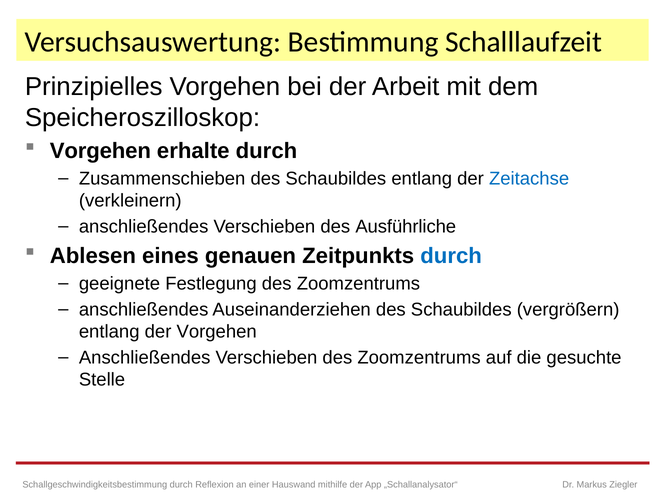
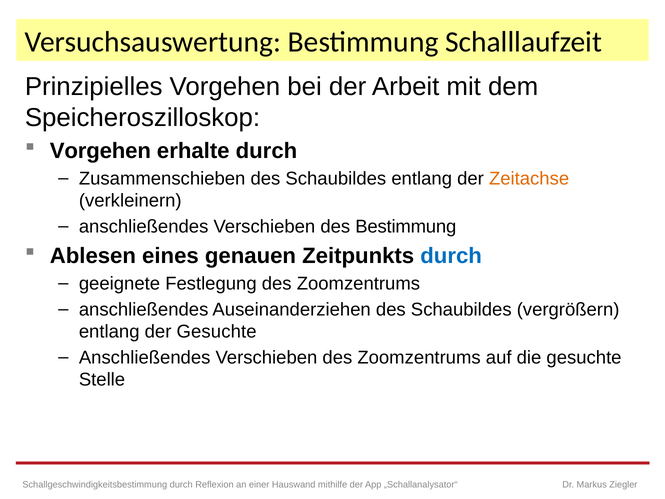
Zeitachse colour: blue -> orange (529, 179)
des Ausführliche: Ausführliche -> Bestimmung (406, 227)
der Vorgehen: Vorgehen -> Gesuchte (217, 332)
